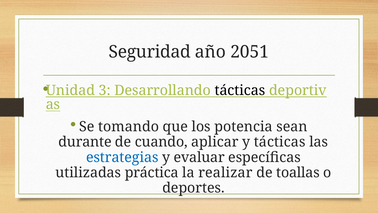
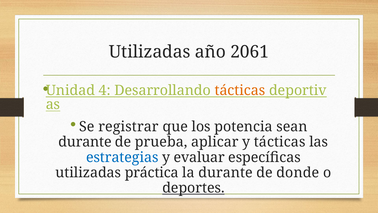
Seguridad: Seguridad -> Utilizadas (150, 52)
2051: 2051 -> 2061 (250, 52)
3: 3 -> 4 (105, 90)
tácticas colour: black -> orange (240, 90)
tomando: tomando -> registrar (128, 126)
cuando: cuando -> prueba (161, 142)
la realizar: realizar -> durante (225, 172)
toallas: toallas -> donde (298, 172)
deportes underline: none -> present (193, 188)
